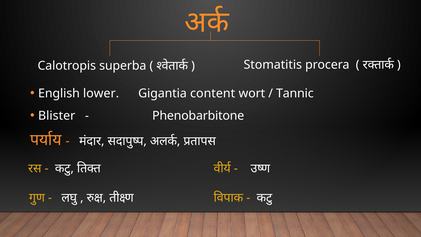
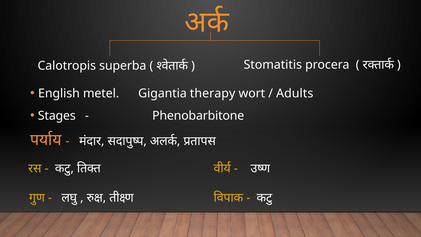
lower: lower -> metel (101, 94)
content: content -> therapy (213, 94)
Tannic: Tannic -> Adults (295, 94)
Blister: Blister -> Stages (57, 116)
